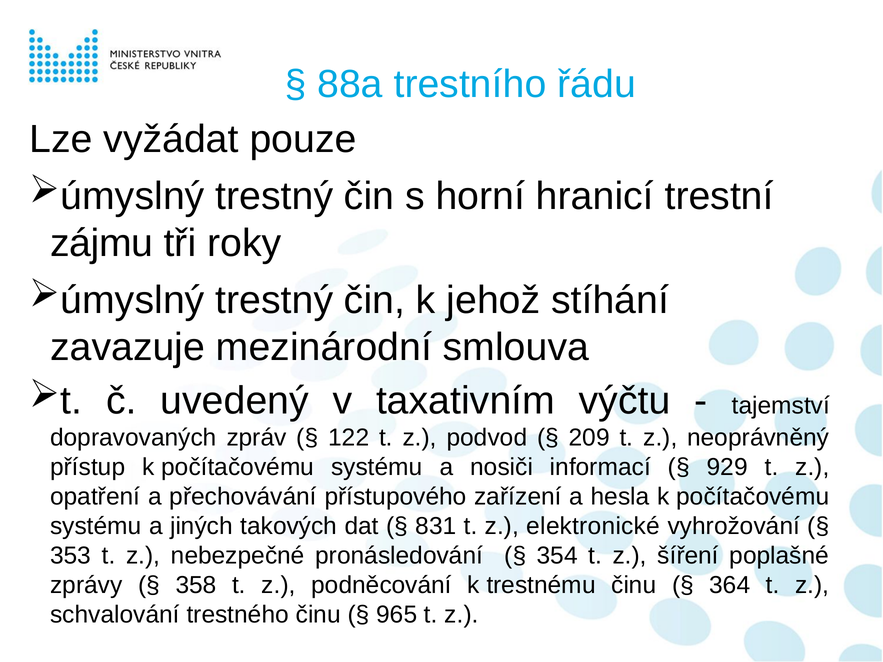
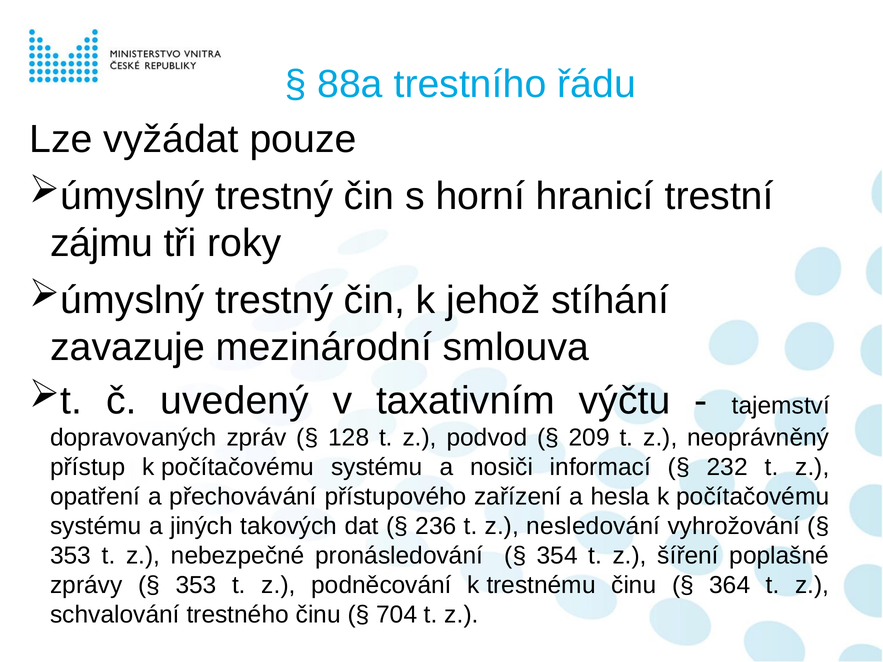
122: 122 -> 128 (349, 438)
929: 929 -> 232 (727, 468)
831: 831 -> 236 (436, 526)
elektronické: elektronické -> nesledování (593, 526)
358: 358 -> 353 (196, 585)
965: 965 -> 704 (397, 615)
